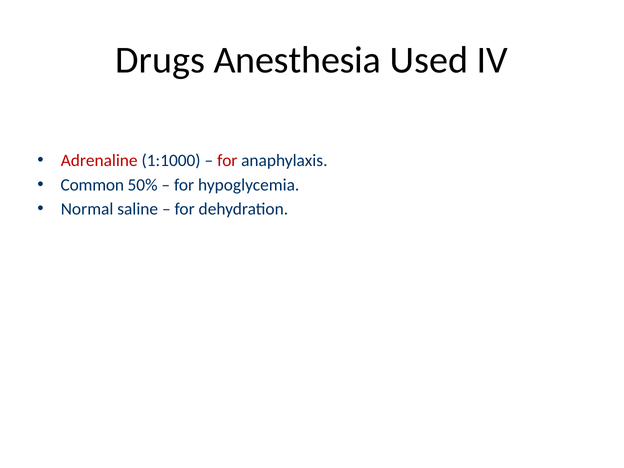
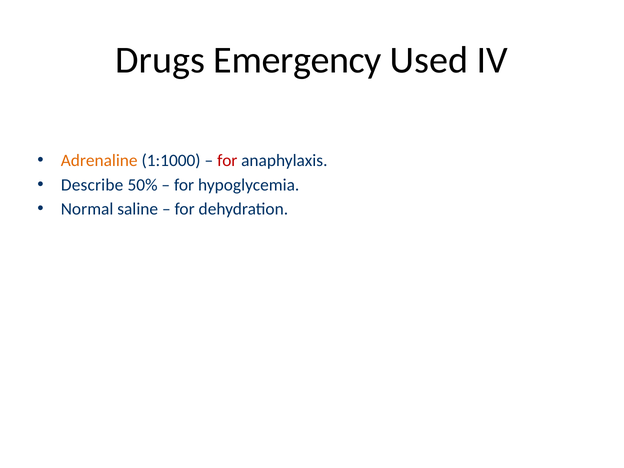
Anesthesia: Anesthesia -> Emergency (298, 60)
Adrenaline colour: red -> orange (99, 161)
Common: Common -> Describe (92, 185)
